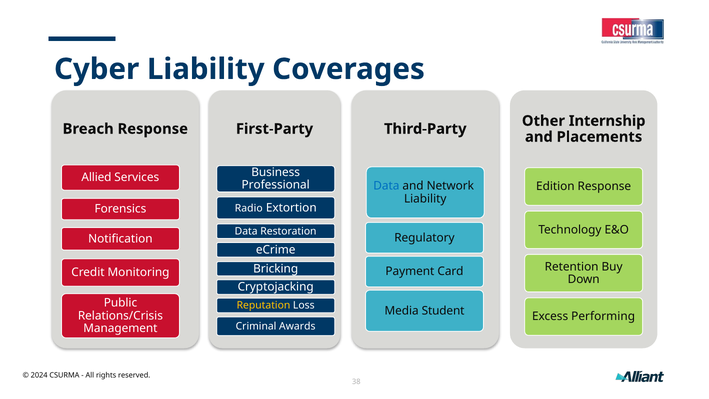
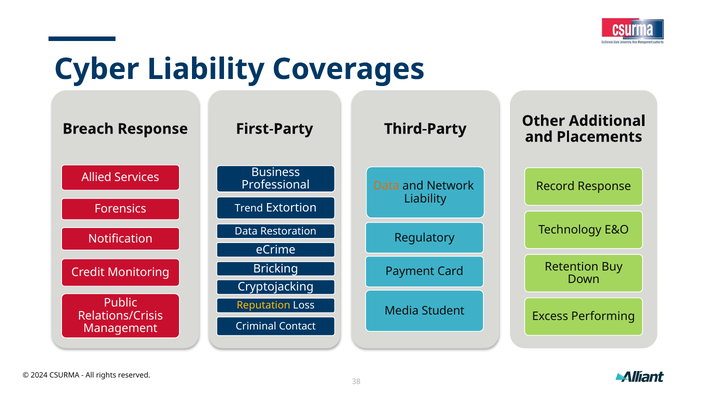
Internship: Internship -> Additional (607, 121)
Data colour: blue -> orange (386, 186)
Edition: Edition -> Record (555, 186)
Radio: Radio -> Trend (249, 208)
Awards: Awards -> Contact (297, 326)
